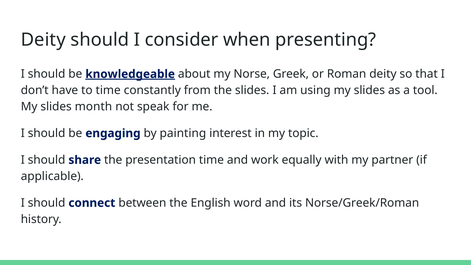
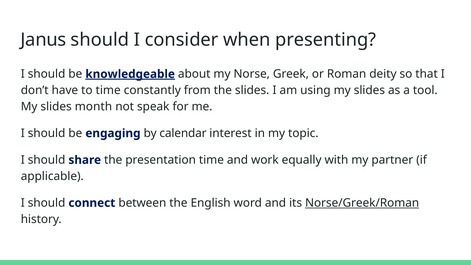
Deity: Deity -> Janus (43, 40)
painting: painting -> calendar (183, 133)
Norse/Greek/Roman underline: none -> present (362, 203)
